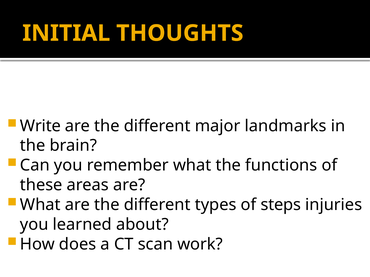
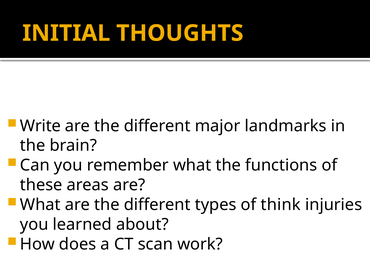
steps: steps -> think (281, 205)
